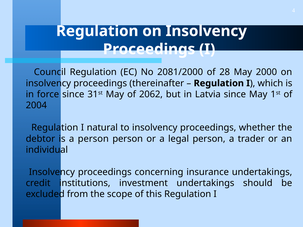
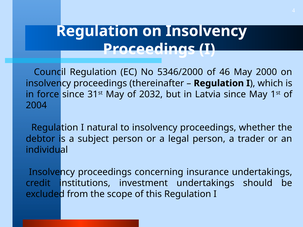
2081/2000: 2081/2000 -> 5346/2000 (180, 72)
28: 28 -> 46 (225, 72)
2062: 2062 -> 2032 (151, 94)
a person: person -> subject (93, 139)
